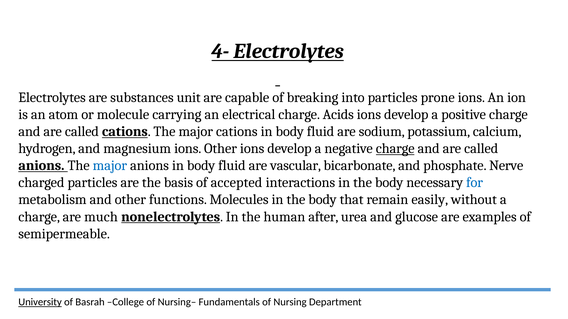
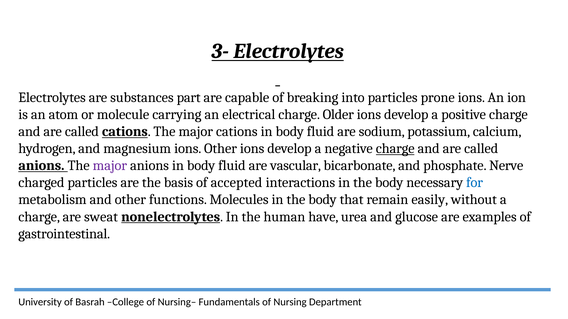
4-: 4- -> 3- (220, 51)
unit: unit -> part (189, 98)
Acids: Acids -> Older (338, 115)
major colour: blue -> purple (110, 166)
much: much -> sweat (101, 217)
after: after -> have (323, 217)
semipermeable: semipermeable -> gastrointestinal (64, 234)
University underline: present -> none (40, 302)
